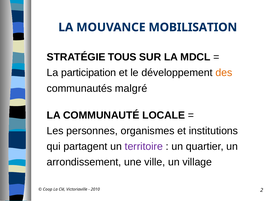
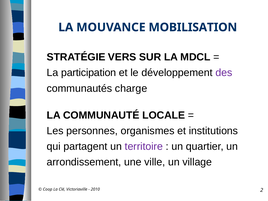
TOUS: TOUS -> VERS (122, 57)
des colour: orange -> purple (224, 73)
malgré: malgré -> charge (131, 88)
